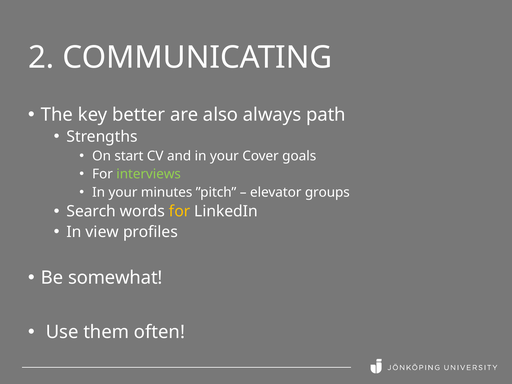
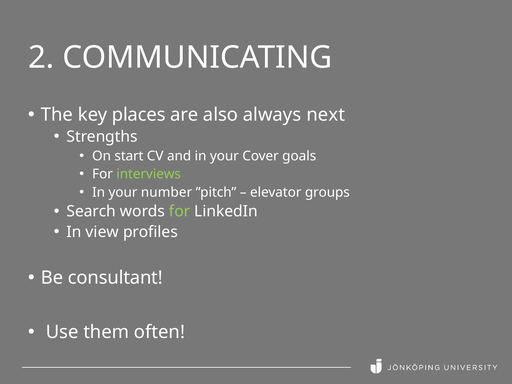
better: better -> places (139, 115)
path: path -> next (326, 115)
minutes: minutes -> number (167, 192)
for colour: yellow -> light green (180, 211)
somewhat: somewhat -> consultant (115, 278)
